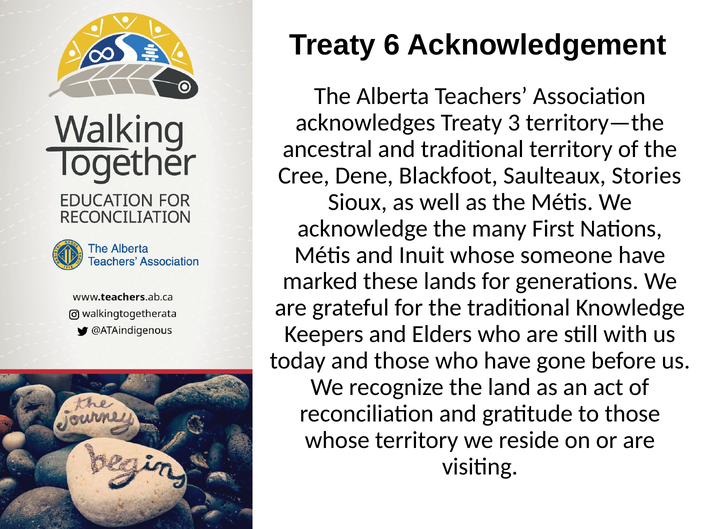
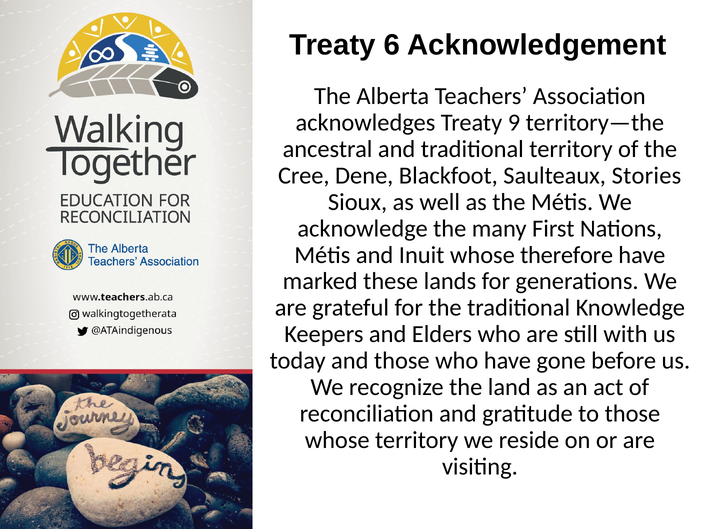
3: 3 -> 9 (514, 123)
someone: someone -> therefore (567, 255)
